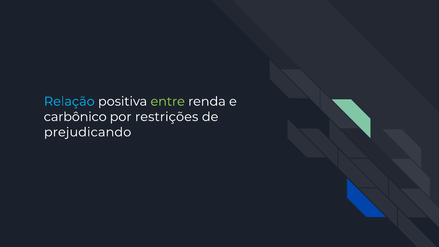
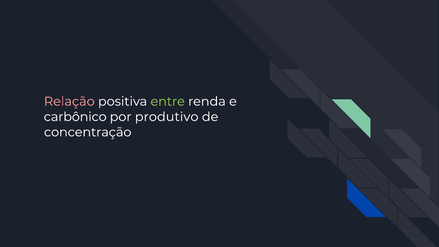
Relação colour: light blue -> pink (69, 101)
restrições: restrições -> produtivo (167, 117)
prejudicando: prejudicando -> concentração (88, 132)
